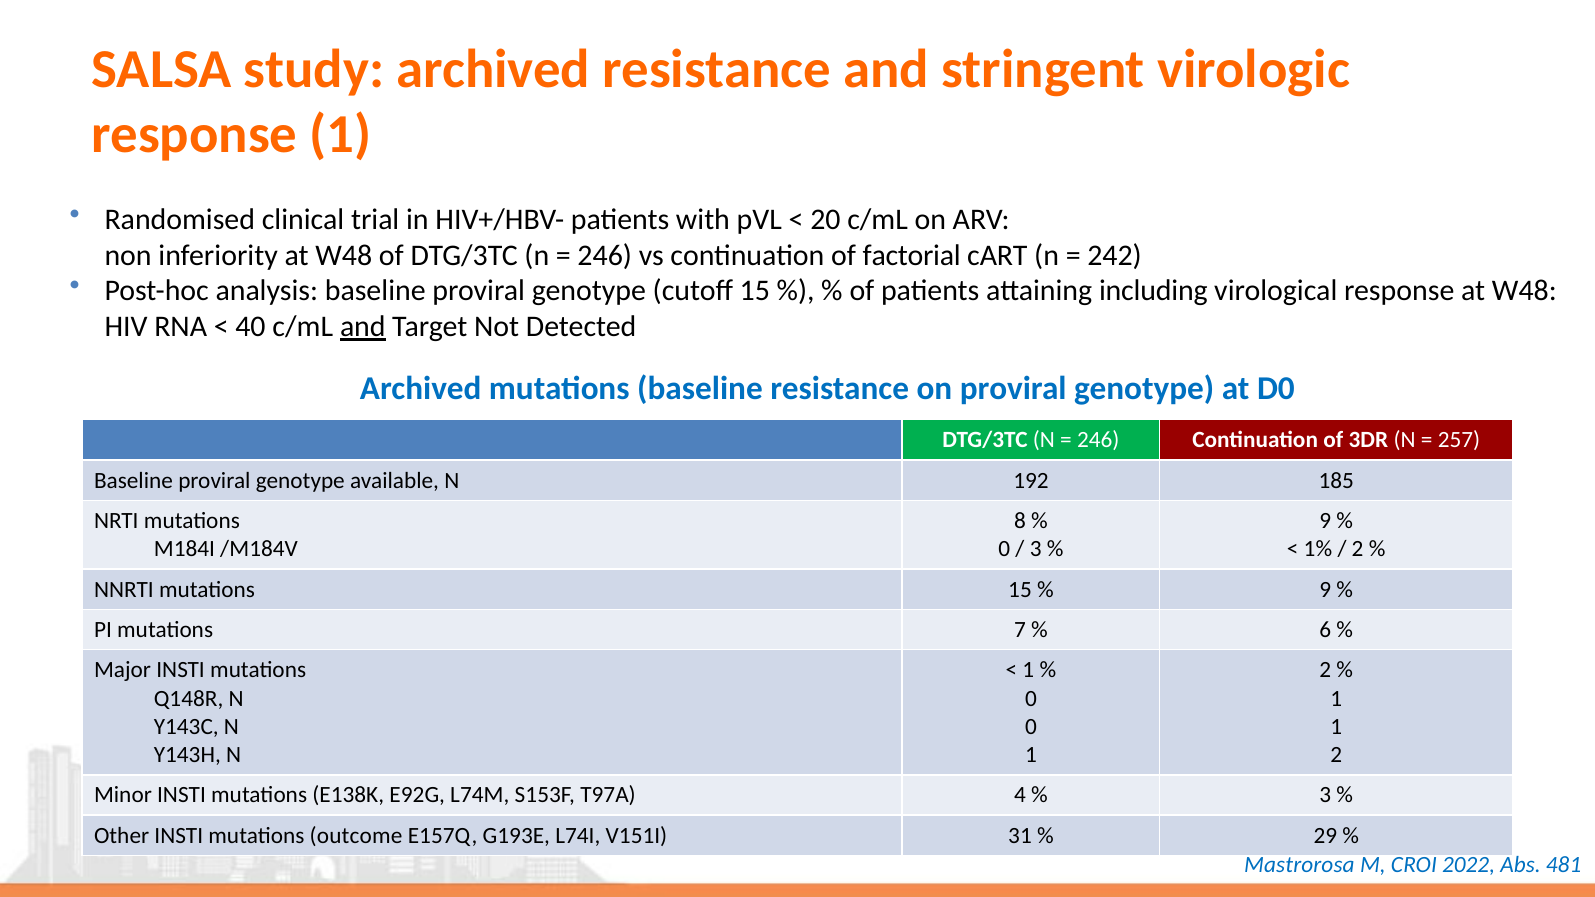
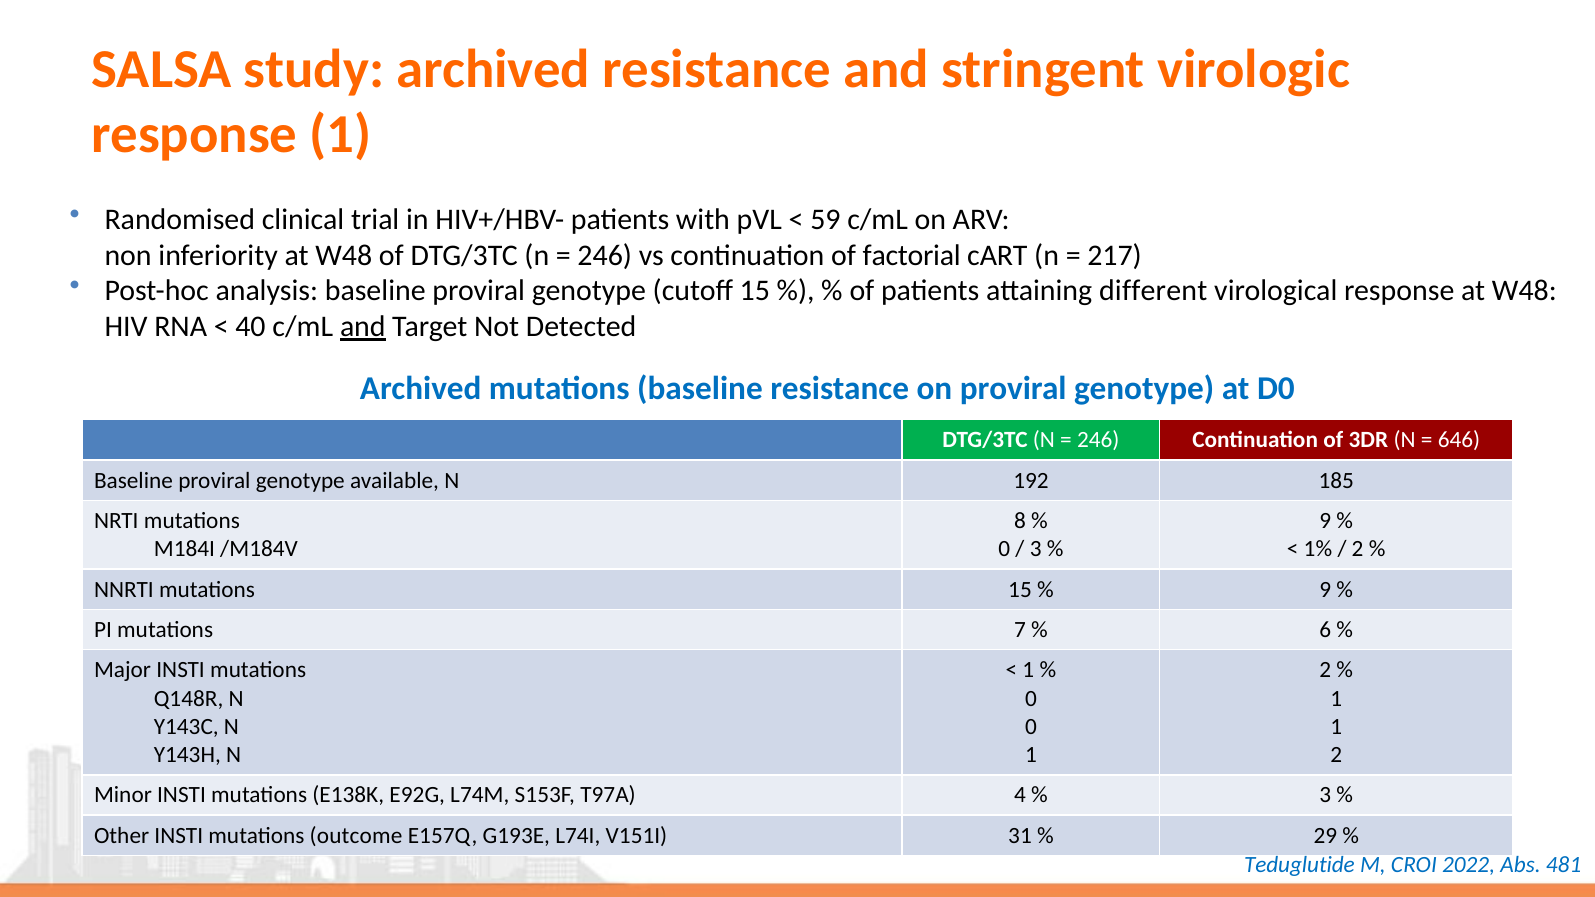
20: 20 -> 59 (825, 219)
242: 242 -> 217 (1115, 255)
including: including -> different (1153, 291)
257: 257 -> 646 (1459, 440)
Mastrorosa: Mastrorosa -> Teduglutide (1300, 865)
